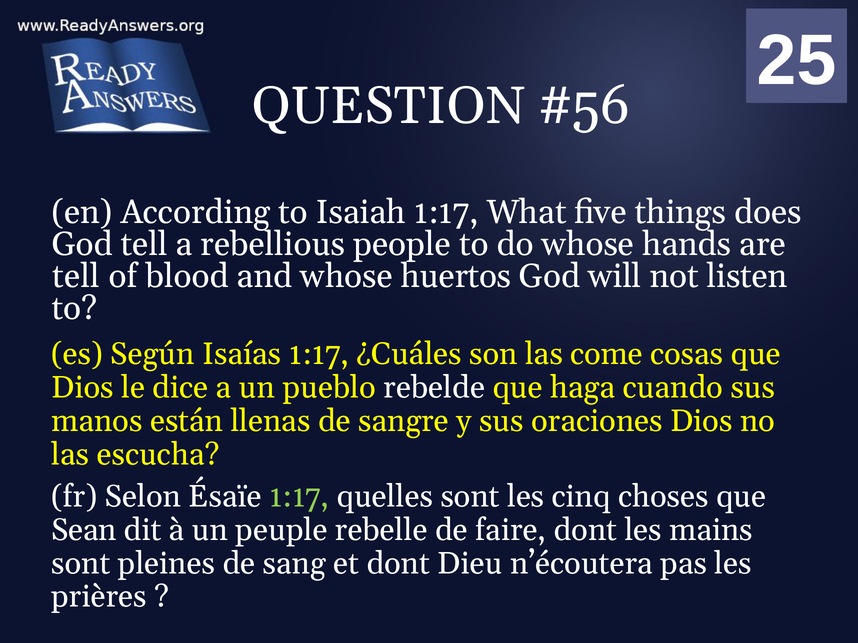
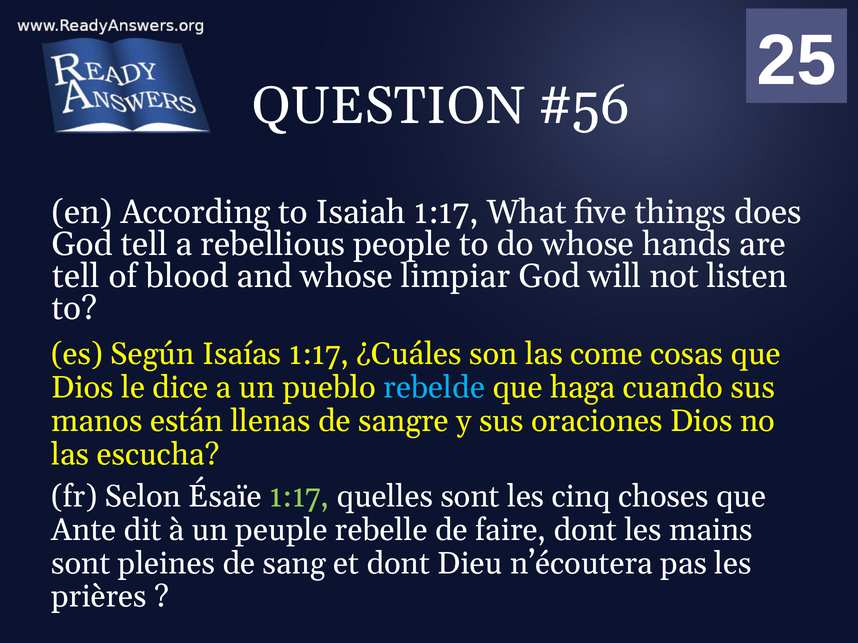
huertos: huertos -> limpiar (456, 277)
rebelde colour: white -> light blue (434, 388)
Sean: Sean -> Ante (84, 530)
